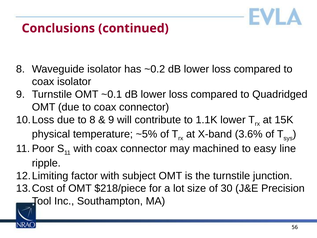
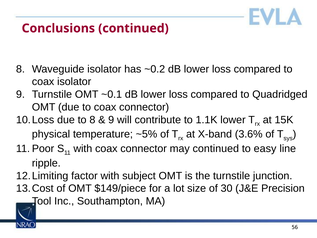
may machined: machined -> continued (216, 149)
$218/piece: $218/piece -> $149/piece (120, 188)
